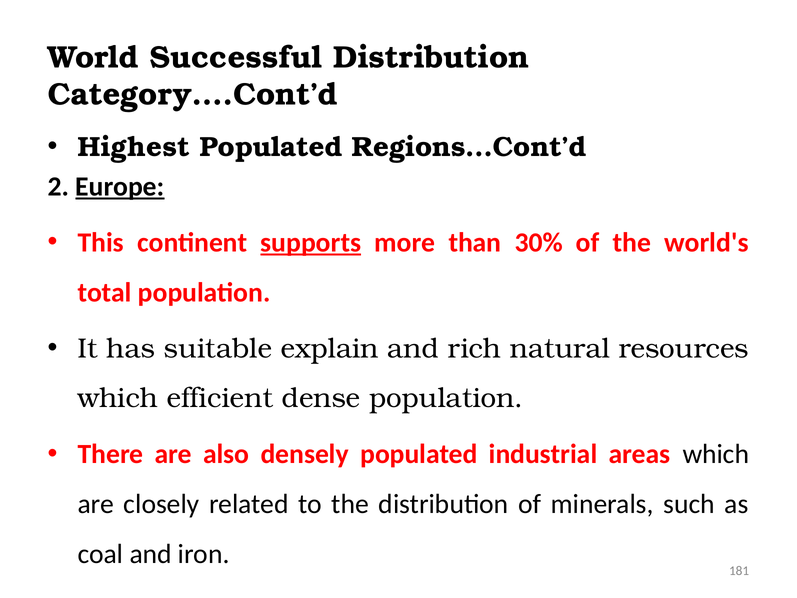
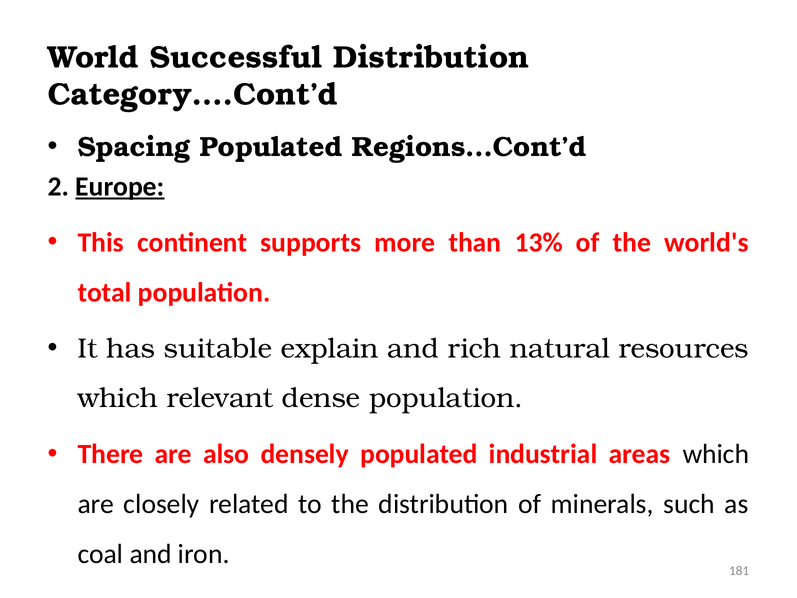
Highest: Highest -> Spacing (134, 147)
supports underline: present -> none (311, 242)
30%: 30% -> 13% (539, 242)
efficient: efficient -> relevant (220, 398)
